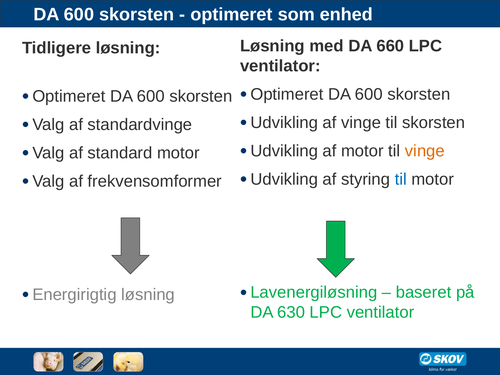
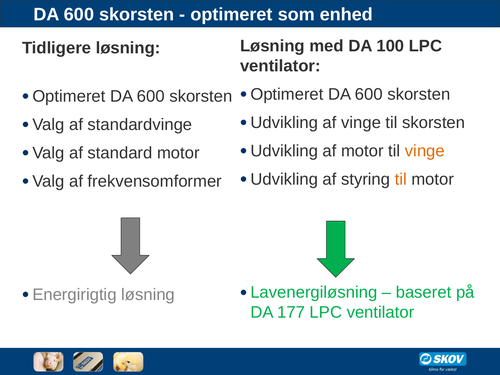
660: 660 -> 100 (390, 46)
til colour: blue -> orange (401, 179)
630: 630 -> 177 (291, 312)
